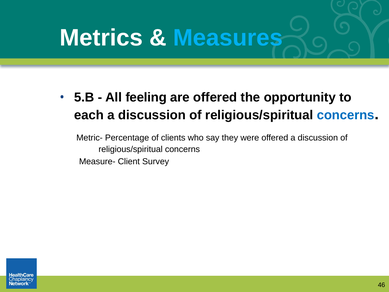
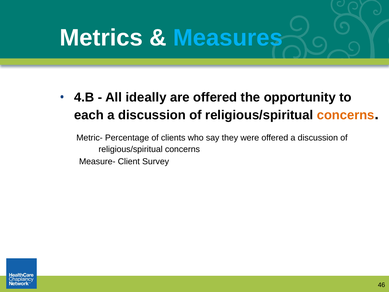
5.B: 5.B -> 4.B (84, 97)
feeling: feeling -> ideally (146, 97)
concerns colour: blue -> orange (346, 115)
